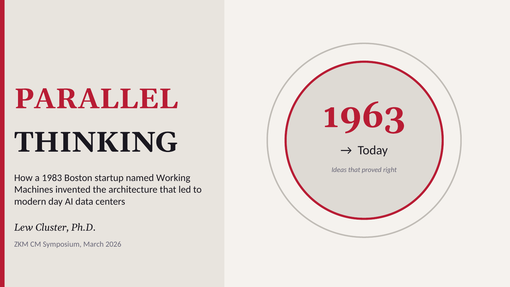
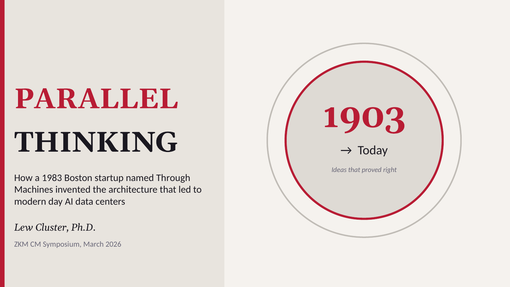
1963: 1963 -> 1903 (364, 116)
Working: Working -> Through (173, 178)
